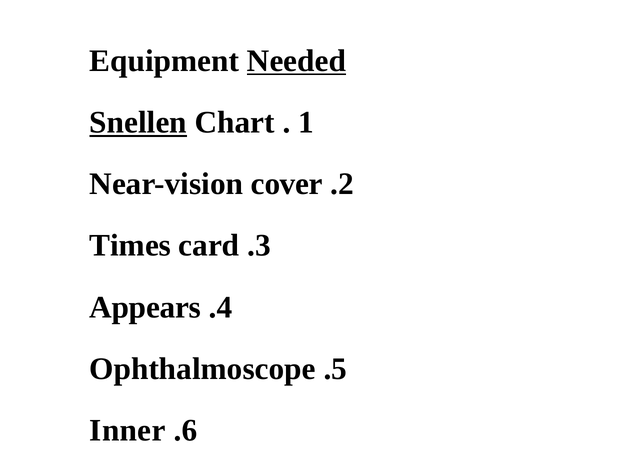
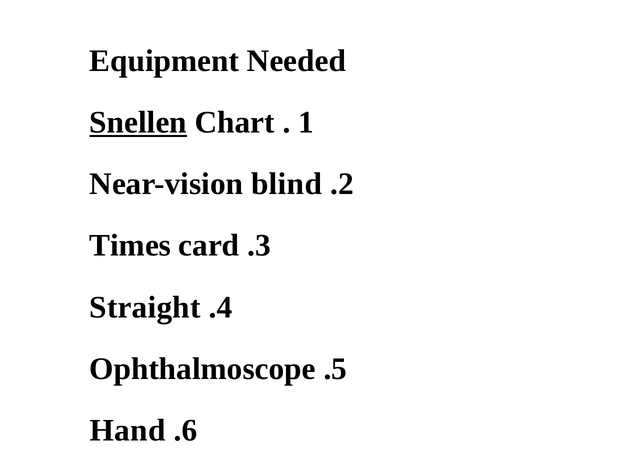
Needed underline: present -> none (296, 61)
cover: cover -> blind (287, 184)
Appears: Appears -> Straight (145, 307)
Inner: Inner -> Hand (128, 431)
